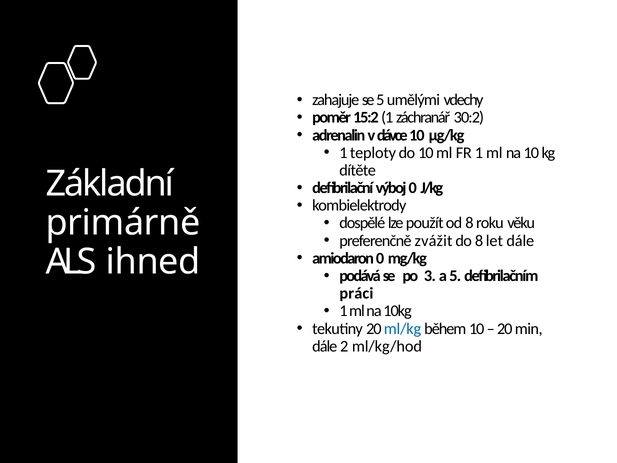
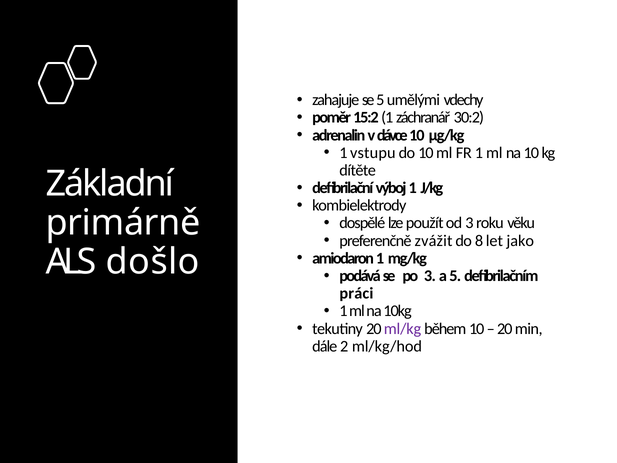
teploty: teploty -> vstupu (373, 153)
výboj 0: 0 -> 1 (413, 188)
od 8: 8 -> 3 (469, 223)
let dále: dále -> jako (520, 241)
amiodaron 0: 0 -> 1 (380, 258)
ihned: ihned -> došlo (153, 262)
ml/kg colour: blue -> purple (402, 328)
